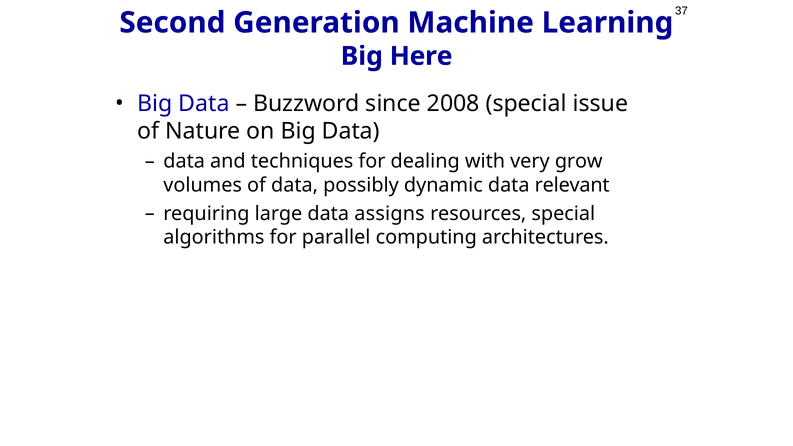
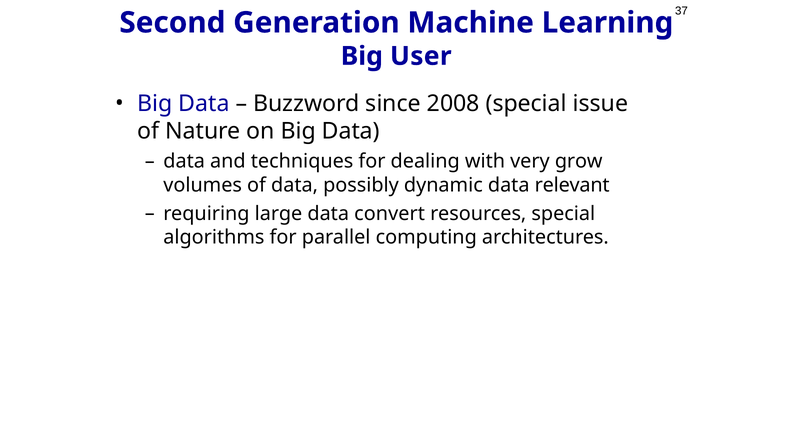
Here: Here -> User (421, 56)
assigns: assigns -> convert (390, 214)
